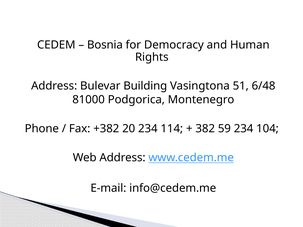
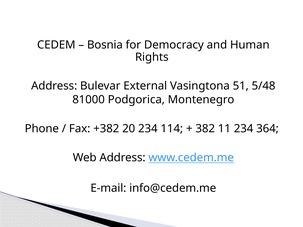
Building: Building -> External (145, 86)
6/48: 6/48 -> 5/48 (264, 86)
59: 59 -> 11 (224, 129)
104: 104 -> 364 (267, 129)
